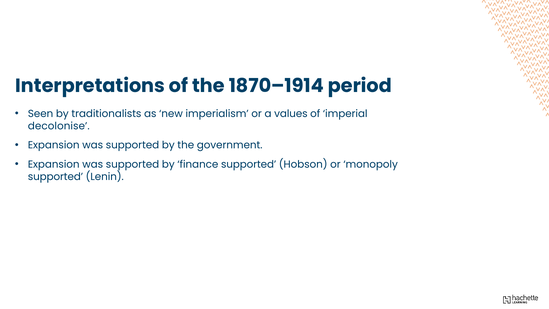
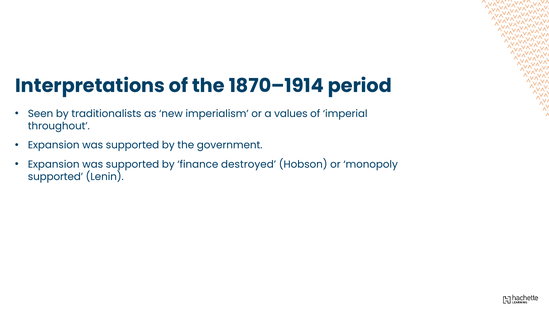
decolonise: decolonise -> throughout (59, 126)
finance supported: supported -> destroyed (249, 164)
